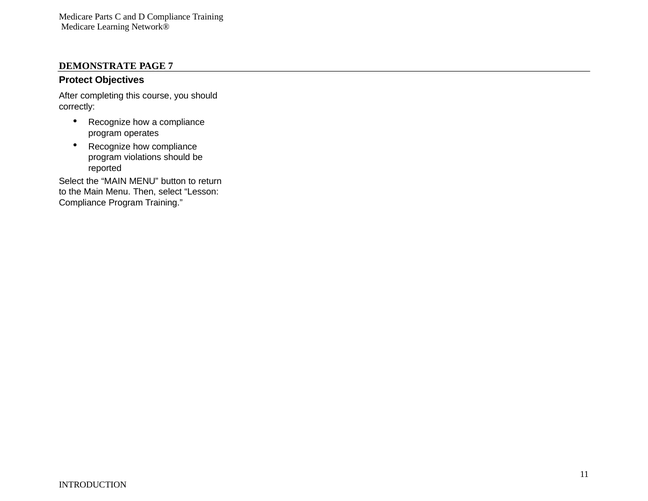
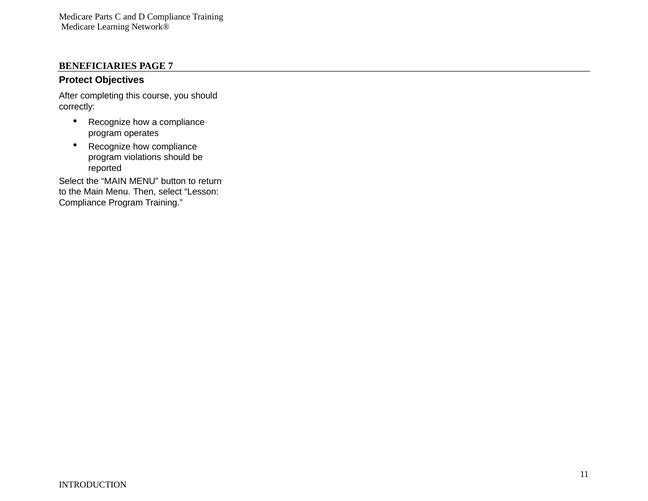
DEMONSTRATE: DEMONSTRATE -> BENEFICIARIES (98, 66)
